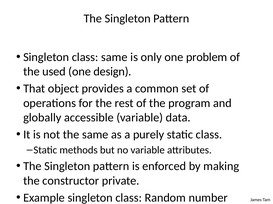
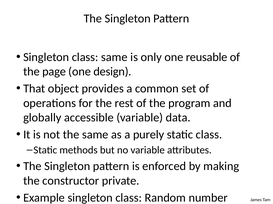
problem: problem -> reusable (207, 57)
used: used -> page (54, 72)
